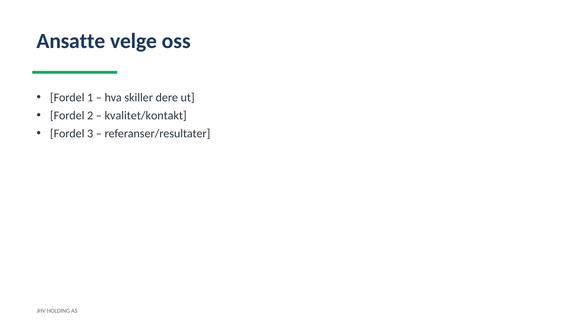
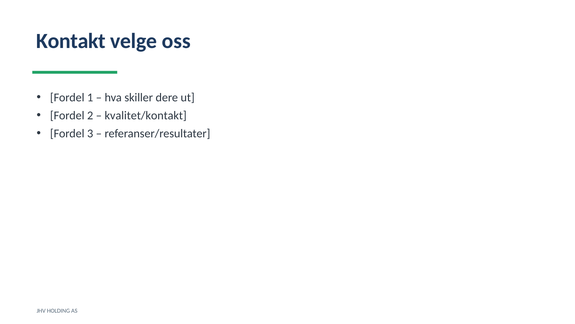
Ansatte: Ansatte -> Kontakt (71, 41)
